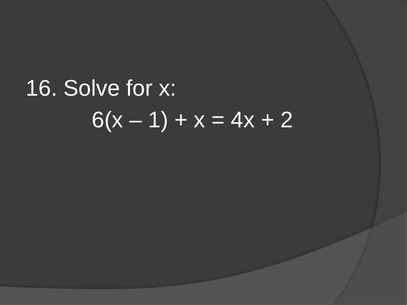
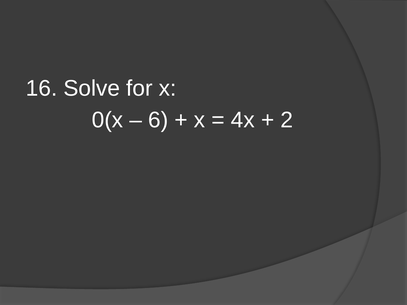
6(x: 6(x -> 0(x (107, 120)
1: 1 -> 6 (158, 120)
